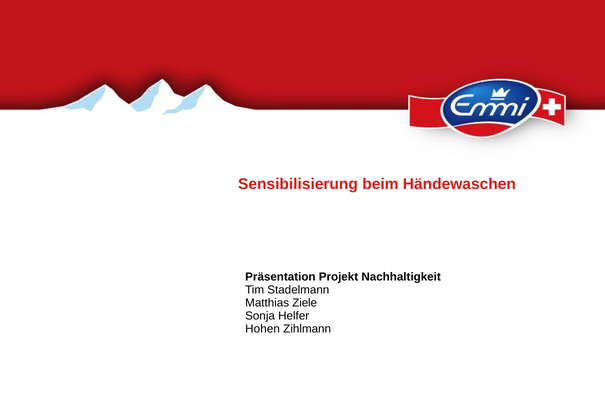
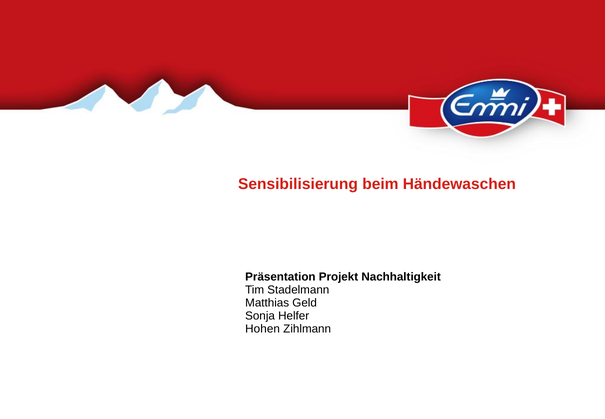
Ziele: Ziele -> Geld (305, 303)
